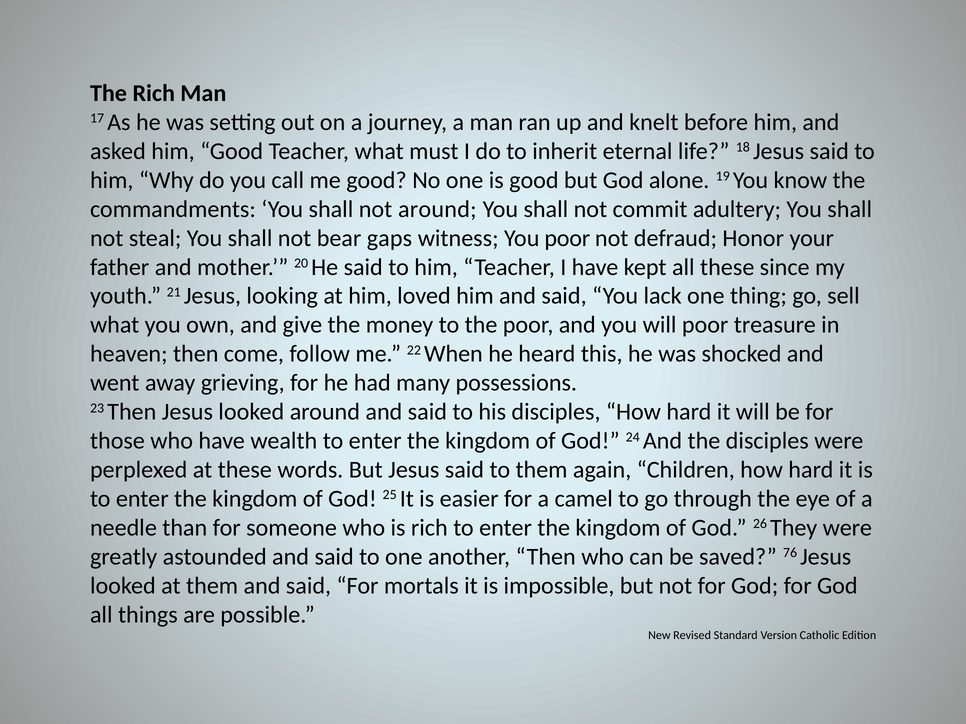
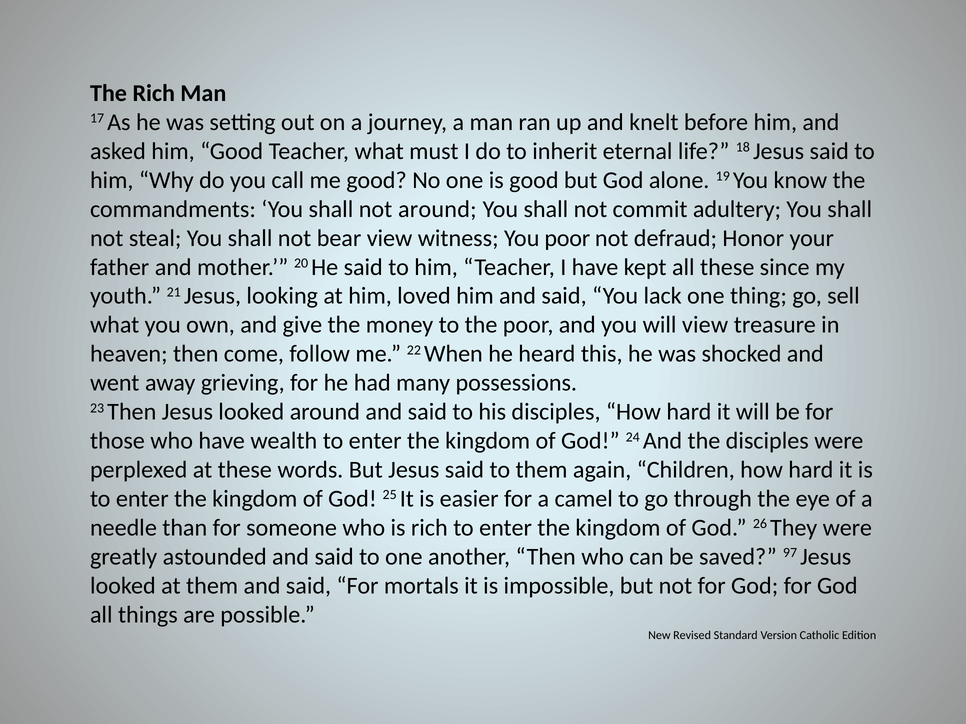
bear gaps: gaps -> view (390, 238)
will poor: poor -> view (705, 325)
76: 76 -> 97 (790, 553)
